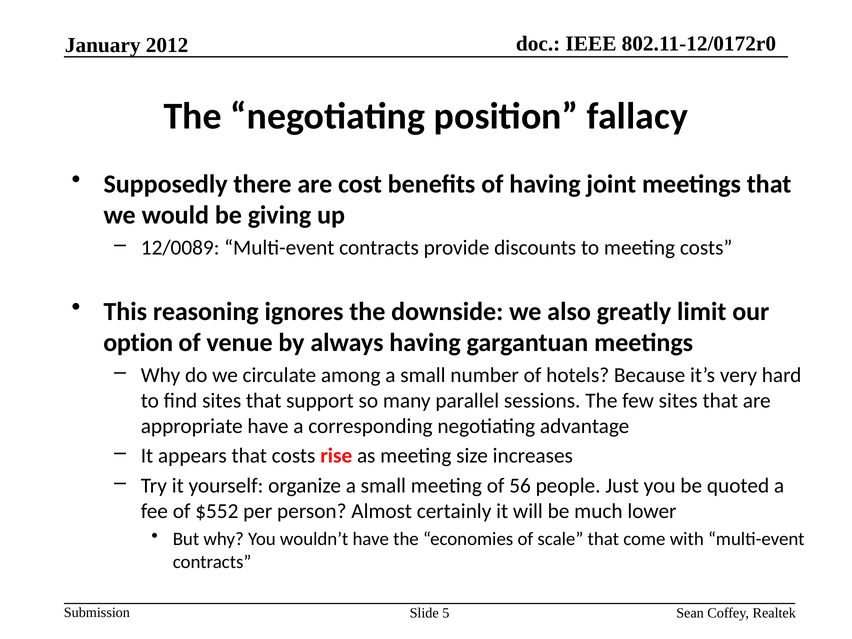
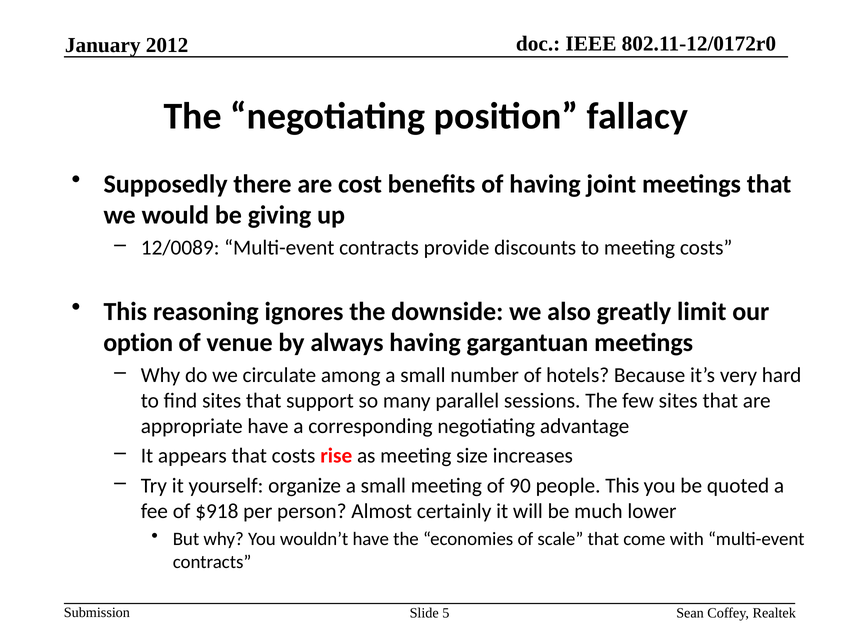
56: 56 -> 90 (520, 486)
people Just: Just -> This (622, 486)
$552: $552 -> $918 (217, 511)
